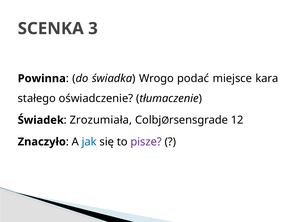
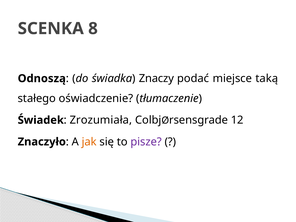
3: 3 -> 8 (93, 29)
Powinna: Powinna -> Odnoszą (42, 78)
Wrogo: Wrogo -> Znaczy (156, 78)
kara: kara -> taką (267, 78)
jak colour: blue -> orange (89, 142)
